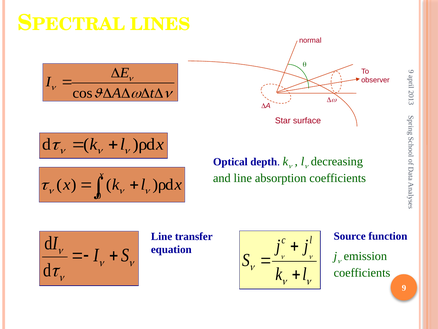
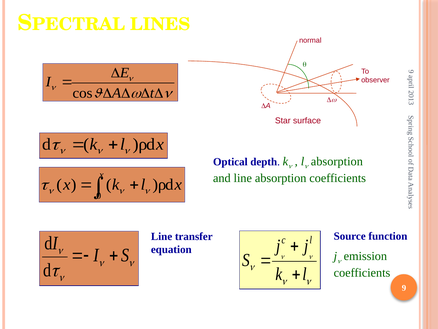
decreasing: decreasing -> absorption (337, 161)
